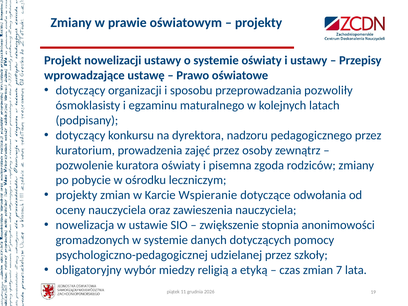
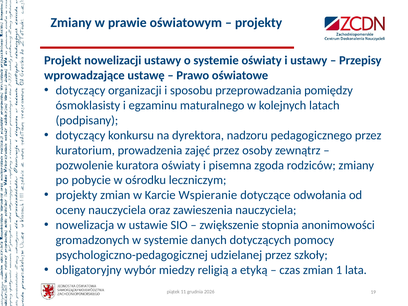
pozwoliły: pozwoliły -> pomiędzy (329, 90)
7: 7 -> 1 (339, 270)
